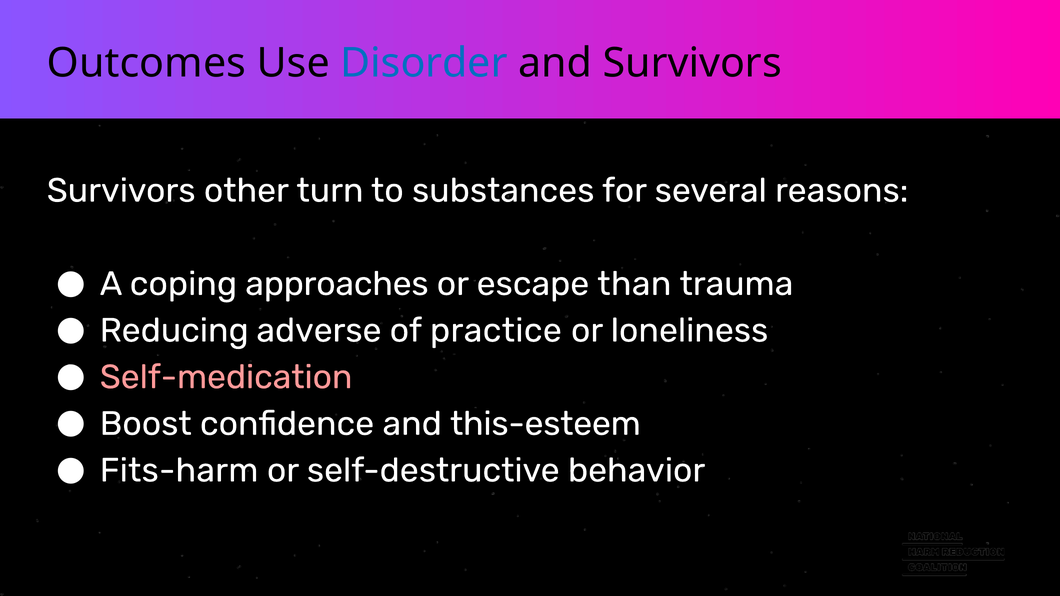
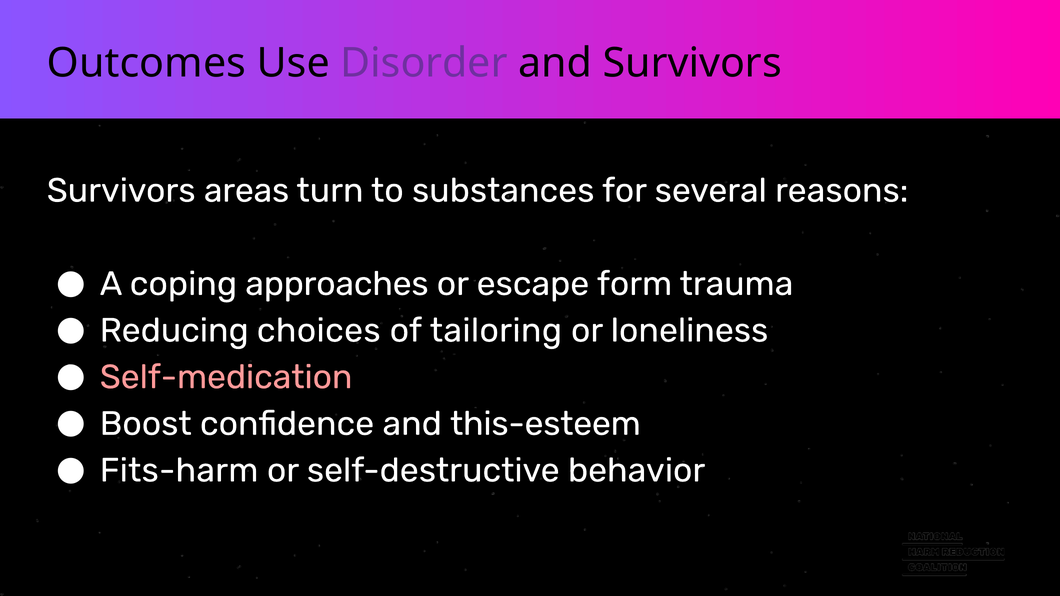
Disorder colour: blue -> purple (424, 63)
other: other -> areas (247, 191)
than: than -> form (635, 284)
adverse: adverse -> choices (319, 331)
practice: practice -> tailoring (496, 331)
